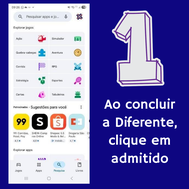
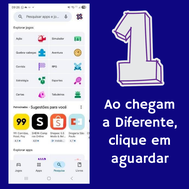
concluir: concluir -> chegam (150, 104)
admitido: admitido -> aguardar (140, 158)
